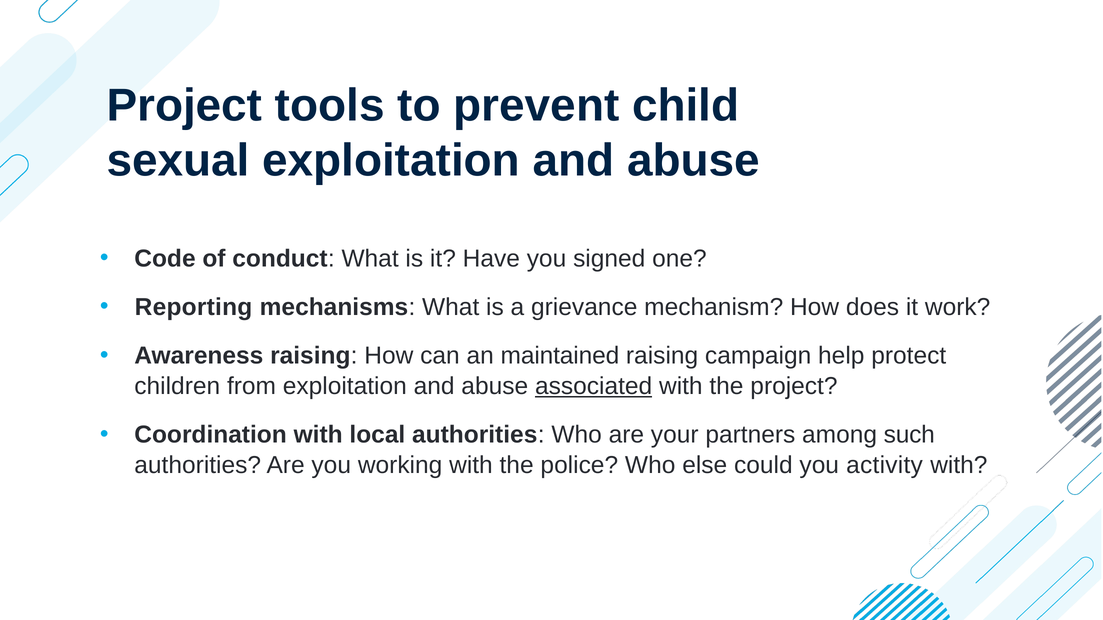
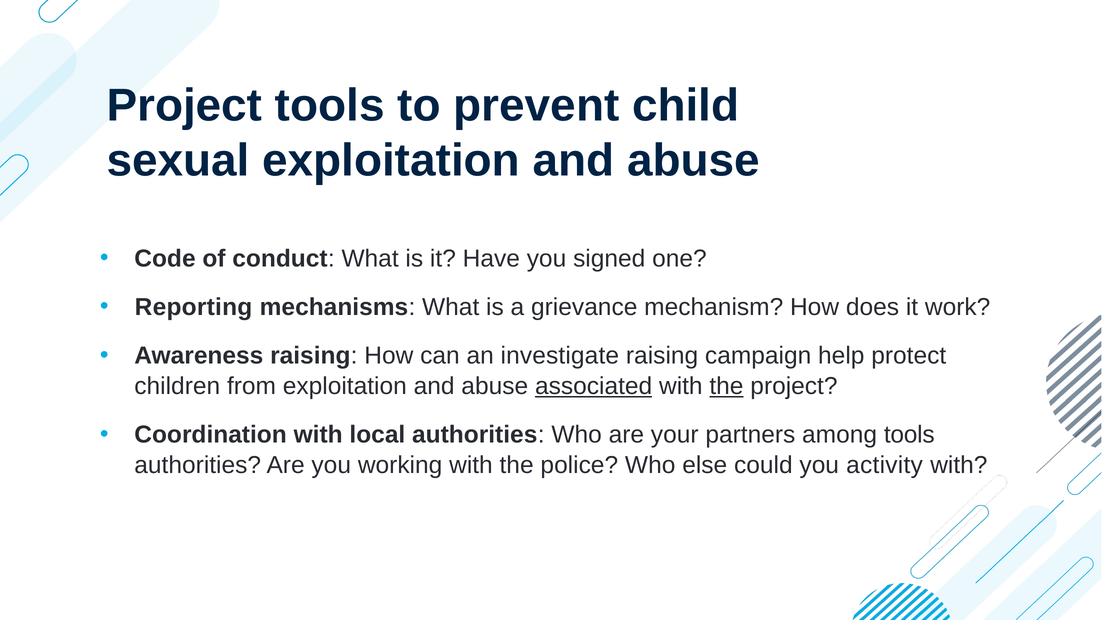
maintained: maintained -> investigate (560, 356)
the underline: none -> present (726, 386)
among such: such -> tools (909, 435)
